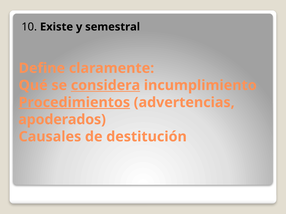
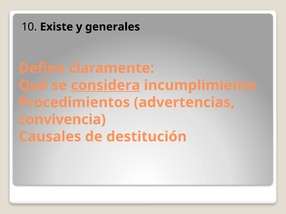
semestral: semestral -> generales (113, 27)
Procedimientos underline: present -> none (74, 103)
apoderados: apoderados -> convivencia (62, 120)
